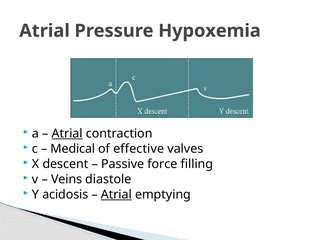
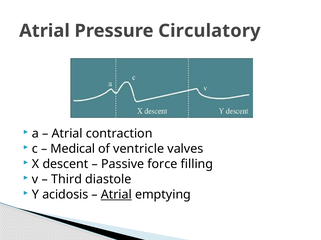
Hypoxemia: Hypoxemia -> Circulatory (209, 31)
Atrial underline: present -> none (67, 134)
effective: effective -> ventricle (139, 149)
Veins: Veins -> Third (66, 180)
